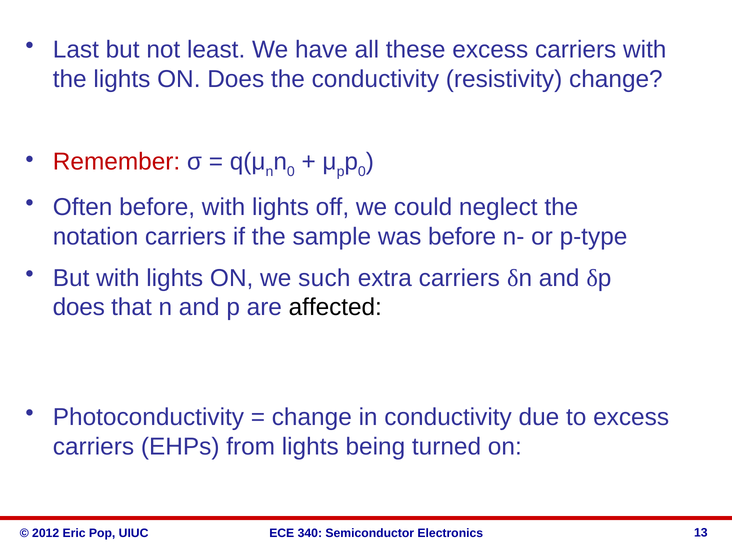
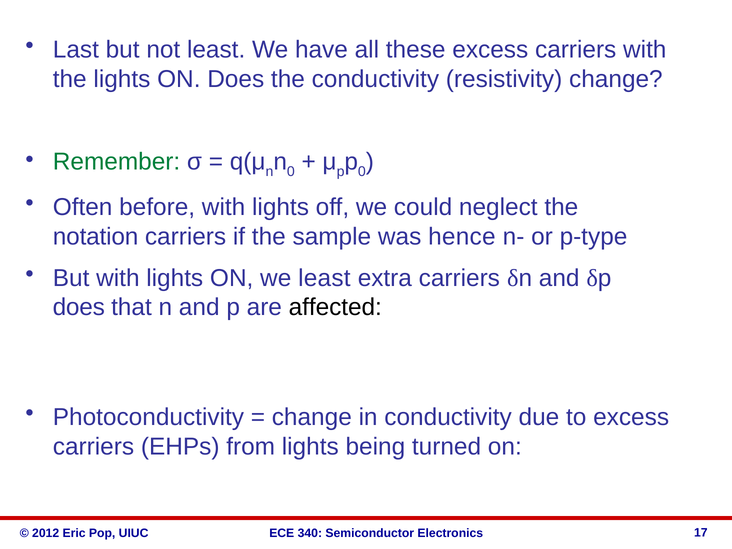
Remember colour: red -> green (117, 162)
was before: before -> hence (462, 237)
we such: such -> least (324, 278)
13: 13 -> 17 (701, 533)
